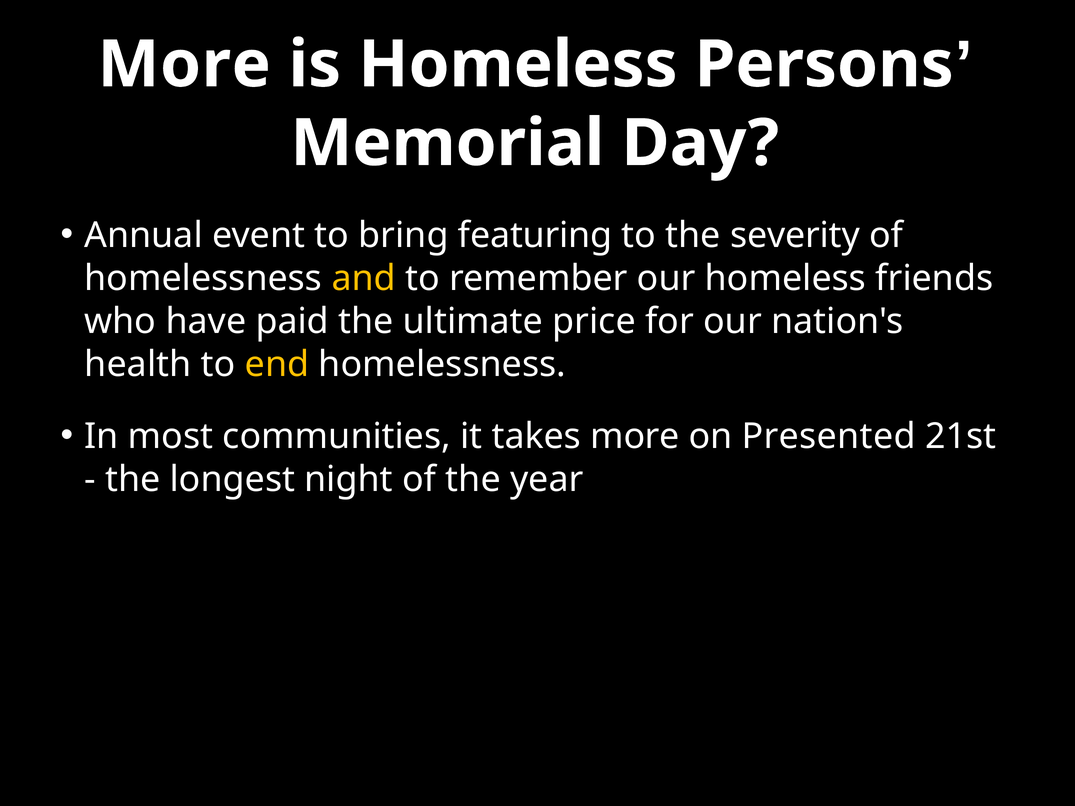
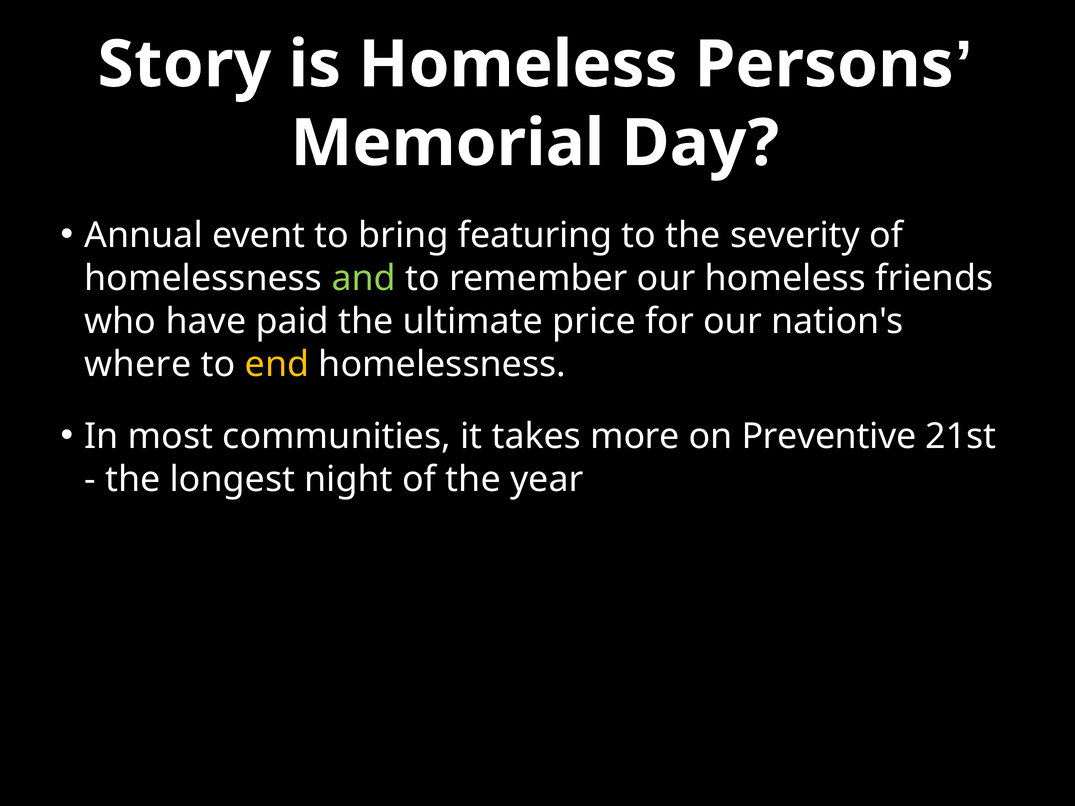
More: More -> Story (184, 65)
and colour: yellow -> light green (364, 278)
health: health -> where (138, 364)
Presented: Presented -> Preventive (829, 437)
